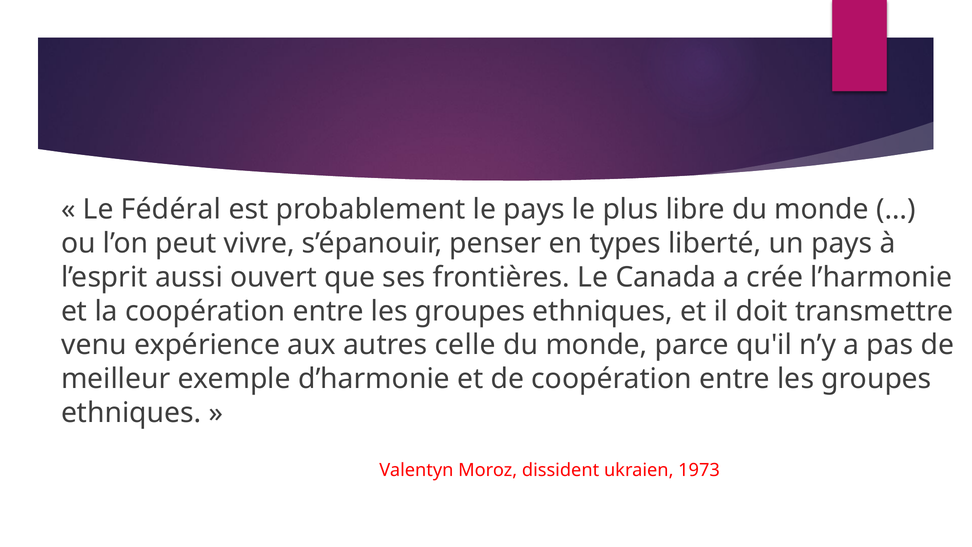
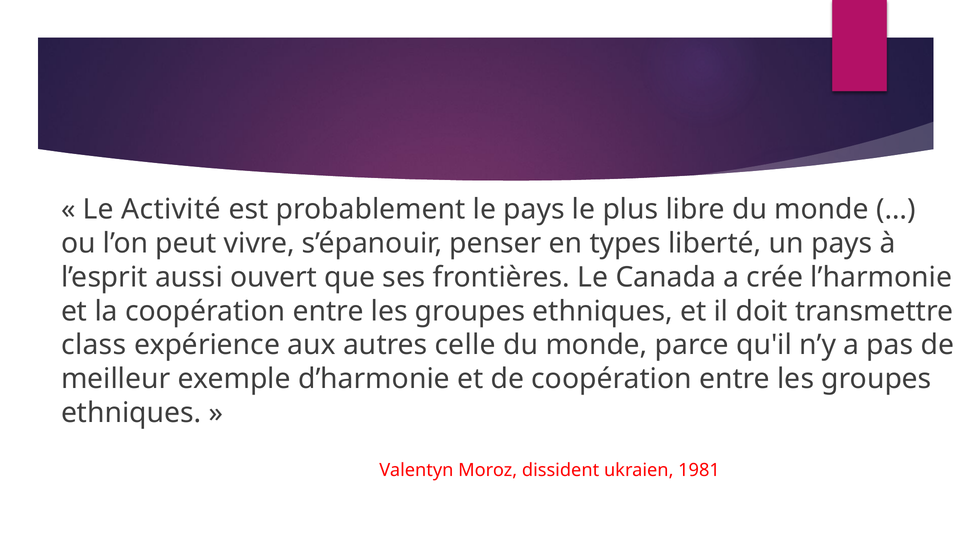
Fédéral: Fédéral -> Activité (171, 209)
venu: venu -> class (94, 345)
1973: 1973 -> 1981 (699, 470)
